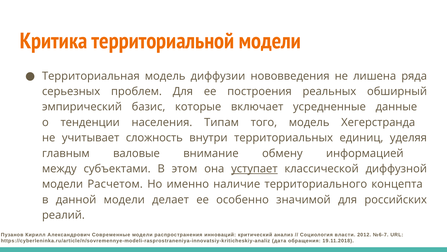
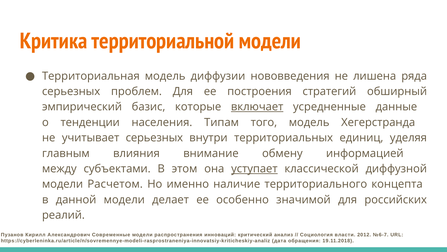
реальных: реальных -> стратегий (329, 91)
включает underline: none -> present (257, 107)
учитывает сложность: сложность -> серьезных (154, 138)
валовые: валовые -> влияния (136, 153)
